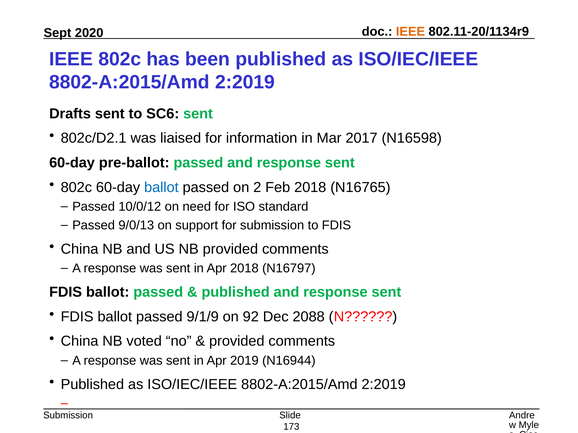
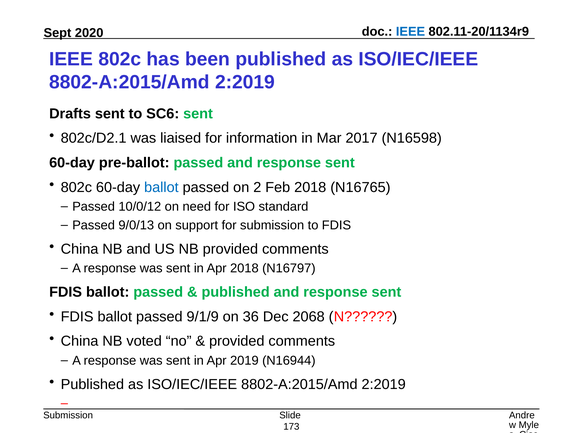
IEEE colour: orange -> blue (410, 32)
92: 92 -> 36 (251, 317)
2088: 2088 -> 2068 (309, 317)
